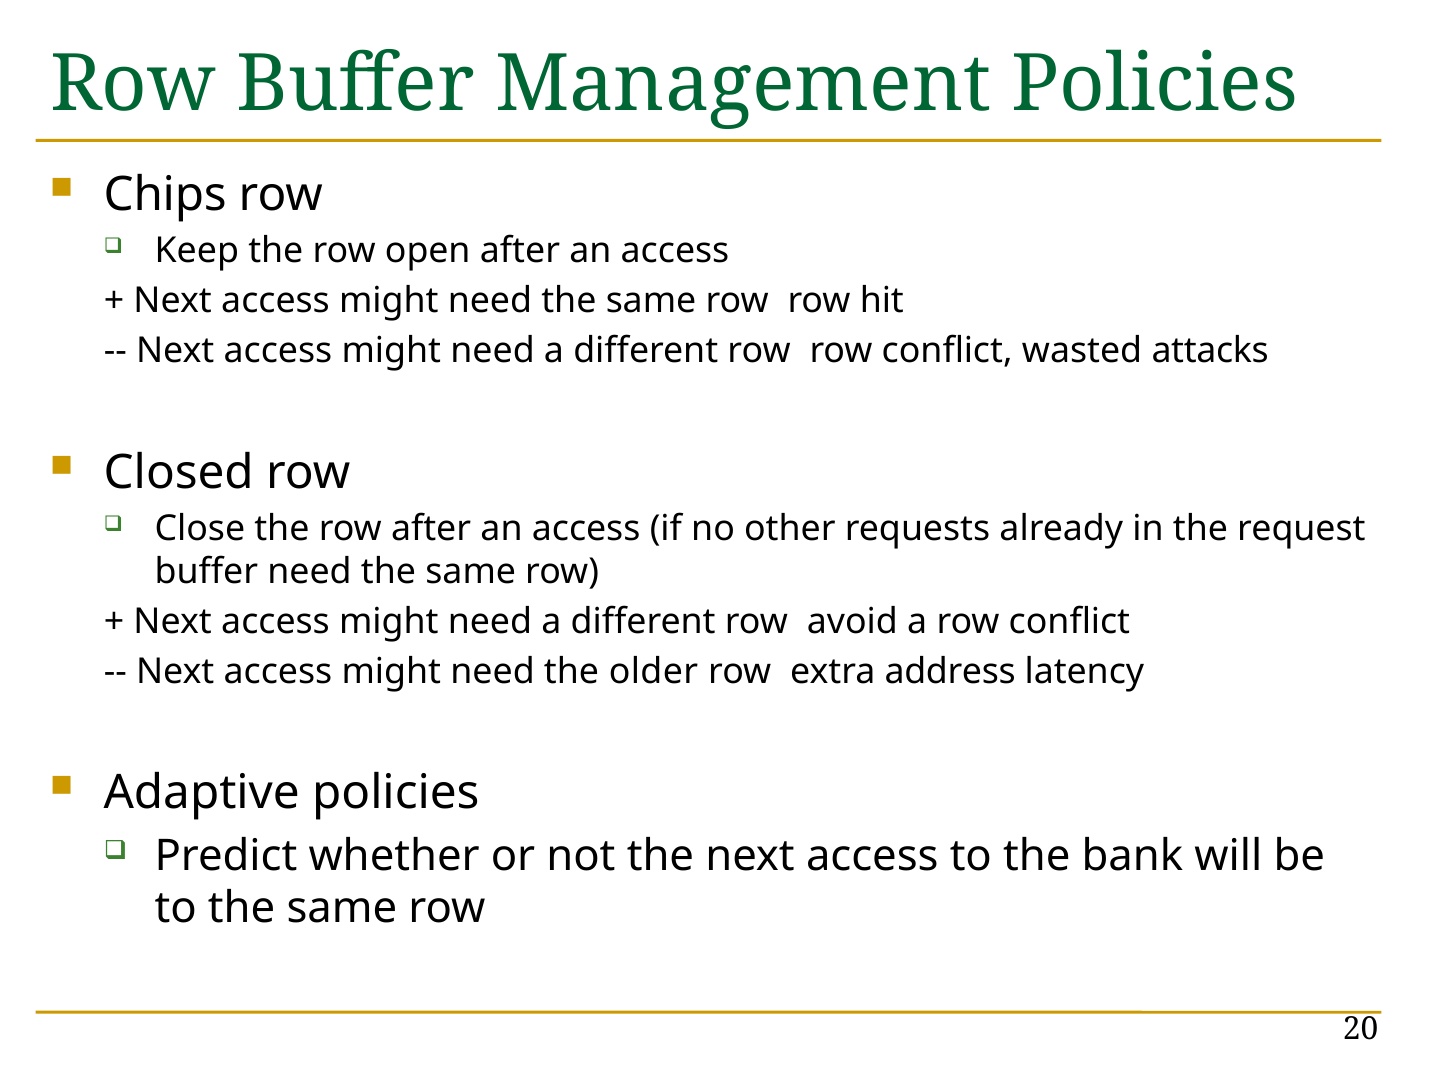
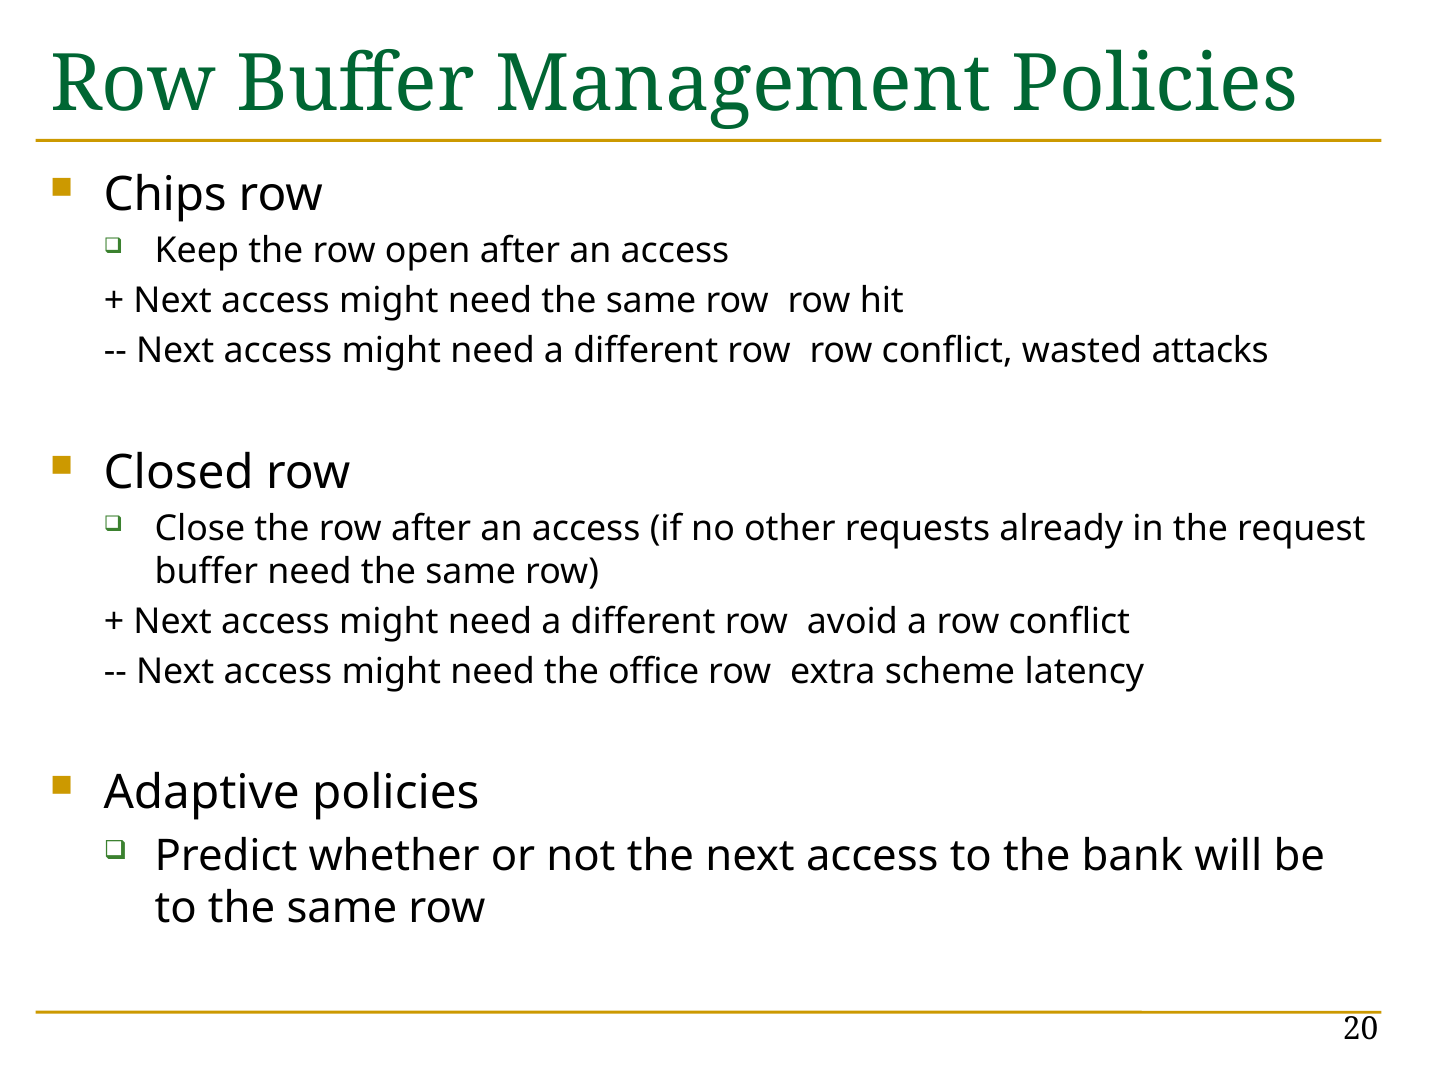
older: older -> office (654, 672)
address: address -> scheme (950, 672)
